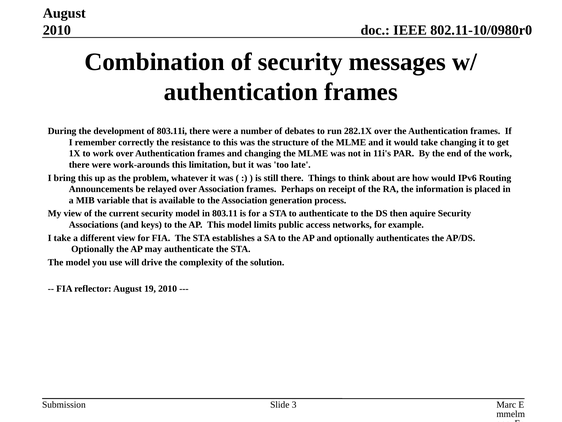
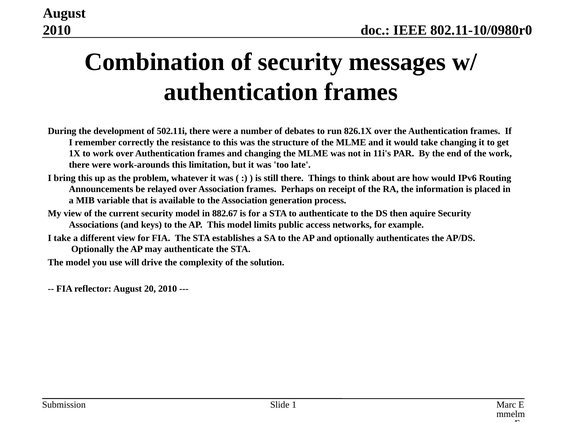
803.11i: 803.11i -> 502.11i (172, 131)
282.1X: 282.1X -> 826.1X (358, 131)
803.11: 803.11 -> 882.67 (225, 213)
19: 19 -> 20 (150, 288)
3: 3 -> 1 (294, 404)
